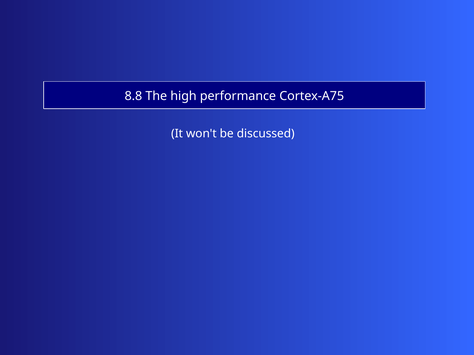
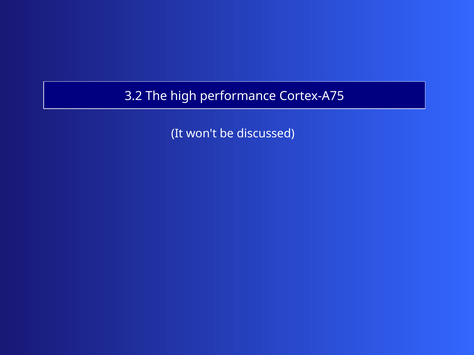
8.8: 8.8 -> 3.2 (133, 96)
